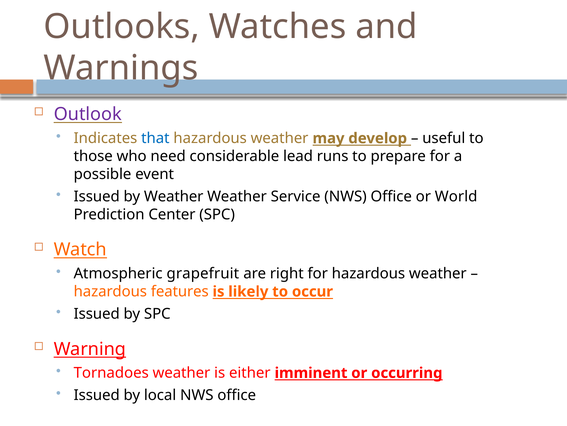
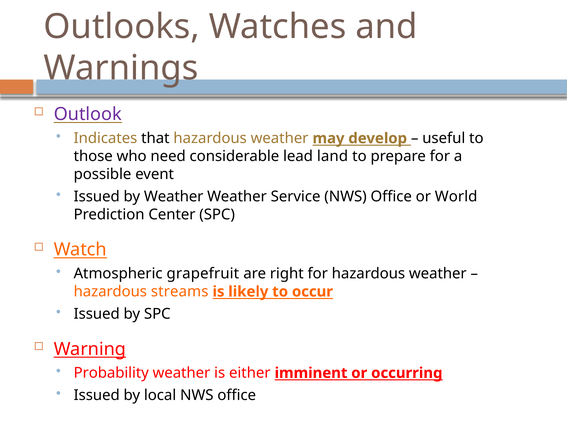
that colour: blue -> black (155, 138)
runs: runs -> land (332, 156)
features: features -> streams (180, 291)
Tornadoes: Tornadoes -> Probability (111, 372)
